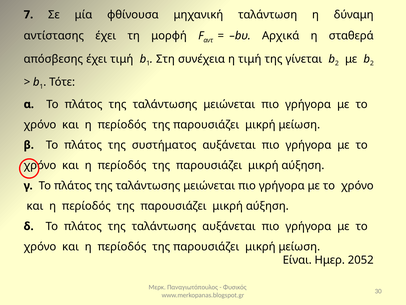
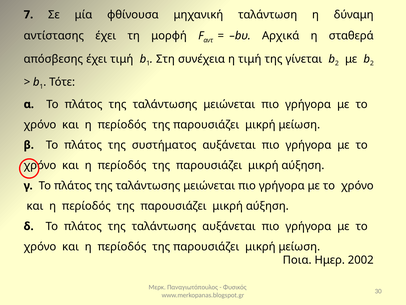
Είναι: Είναι -> Ποια (297, 260)
2052: 2052 -> 2002 (361, 260)
